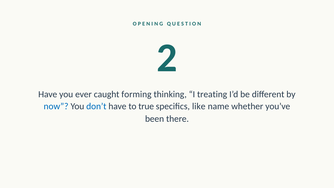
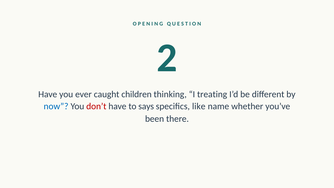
forming: forming -> children (137, 94)
don’t colour: blue -> red (96, 106)
true: true -> says (146, 106)
